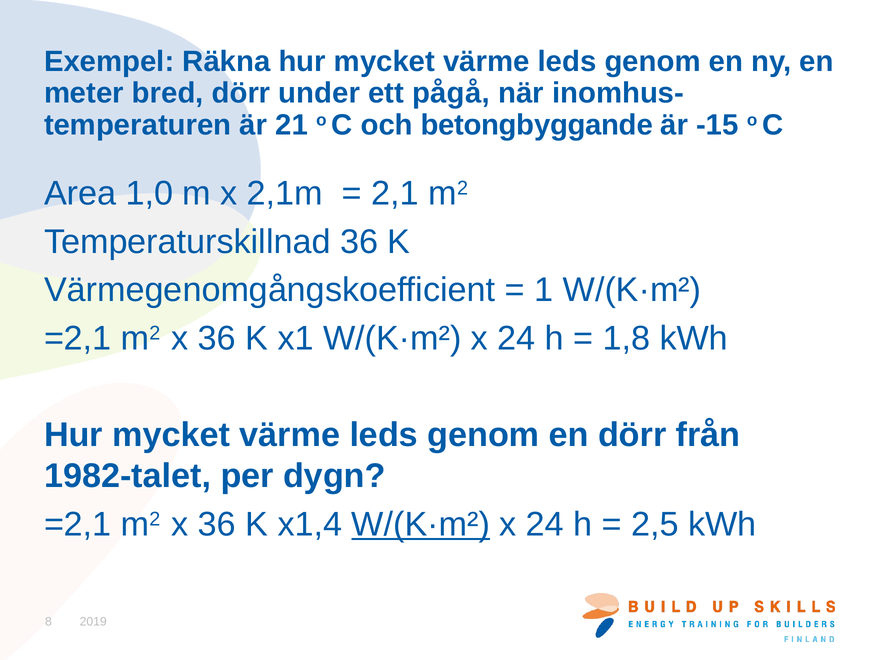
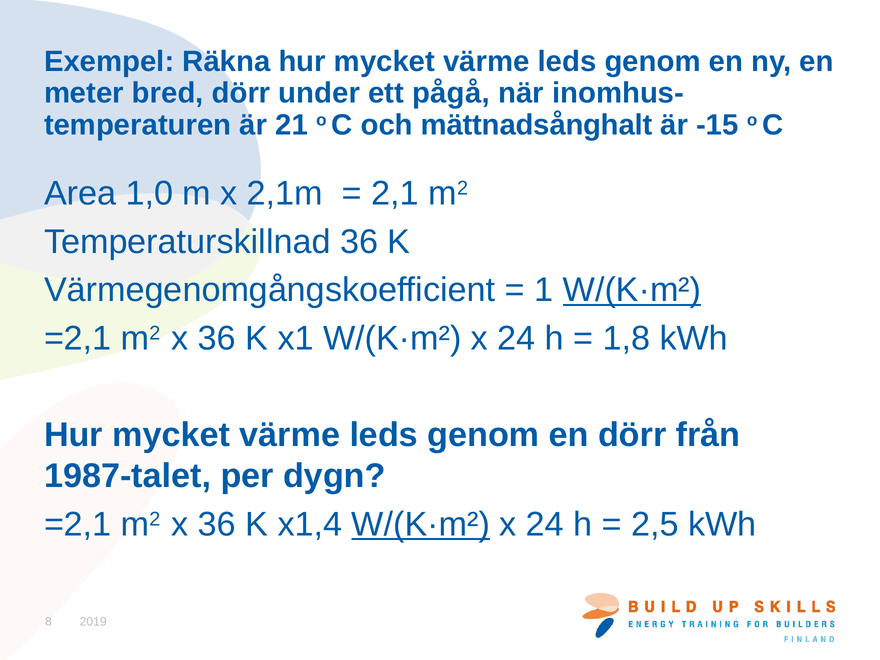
betongbyggande: betongbyggande -> mättnadsånghalt (537, 125)
W/(K·m² underline: none -> present (632, 290)
1982-talet: 1982-talet -> 1987-talet (128, 476)
